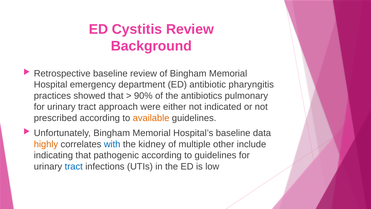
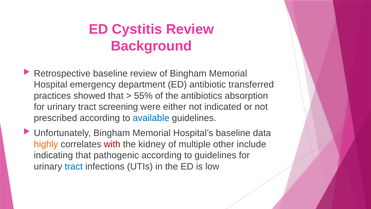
pharyngitis: pharyngitis -> transferred (251, 84)
90%: 90% -> 55% (143, 96)
pulmonary: pulmonary -> absorption (246, 96)
approach: approach -> screening (118, 107)
available colour: orange -> blue (151, 118)
with colour: blue -> red (112, 144)
